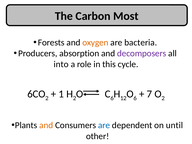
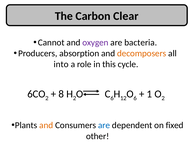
Most: Most -> Clear (126, 16)
Forests: Forests -> Cannot (51, 43)
oxygen colour: orange -> purple (95, 43)
decomposers colour: purple -> orange (142, 53)
1: 1 -> 8 (61, 94)
7: 7 -> 1 (149, 94)
until: until -> fixed (175, 125)
